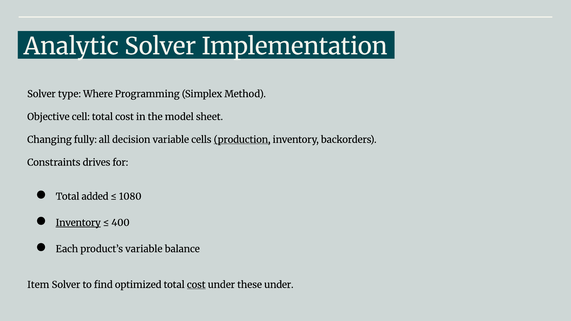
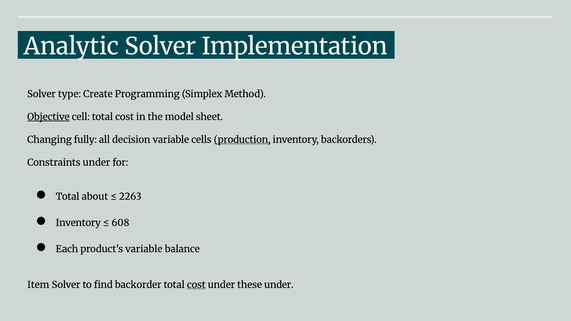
Where: Where -> Create (98, 94)
Objective underline: none -> present (48, 117)
Constraints drives: drives -> under (96, 163)
added: added -> about (95, 197)
1080: 1080 -> 2263 (130, 197)
Inventory underline: present -> none (78, 223)
400: 400 -> 608 (120, 223)
optimized: optimized -> backorder (138, 285)
